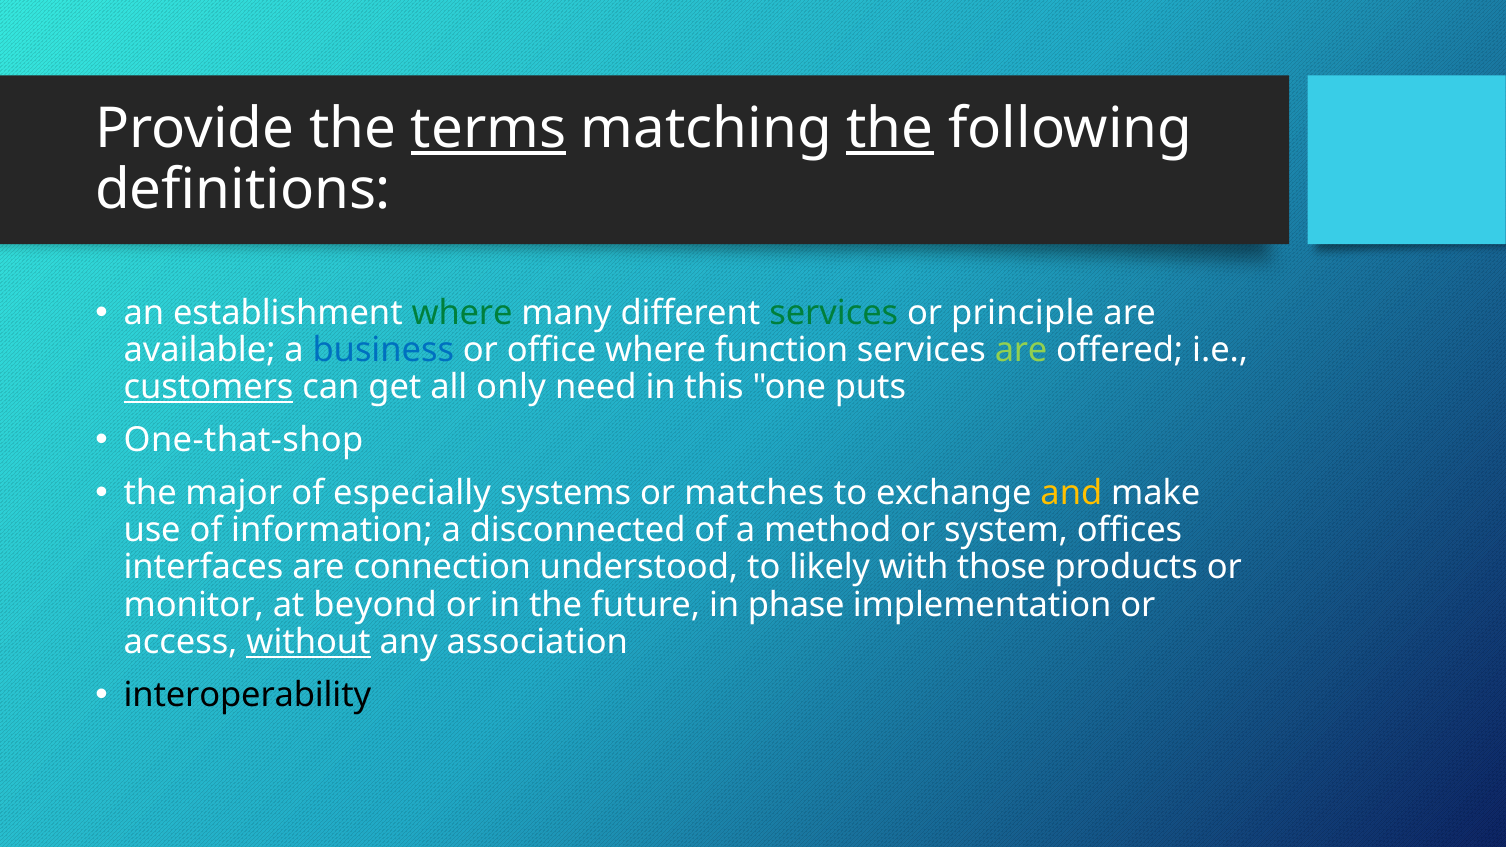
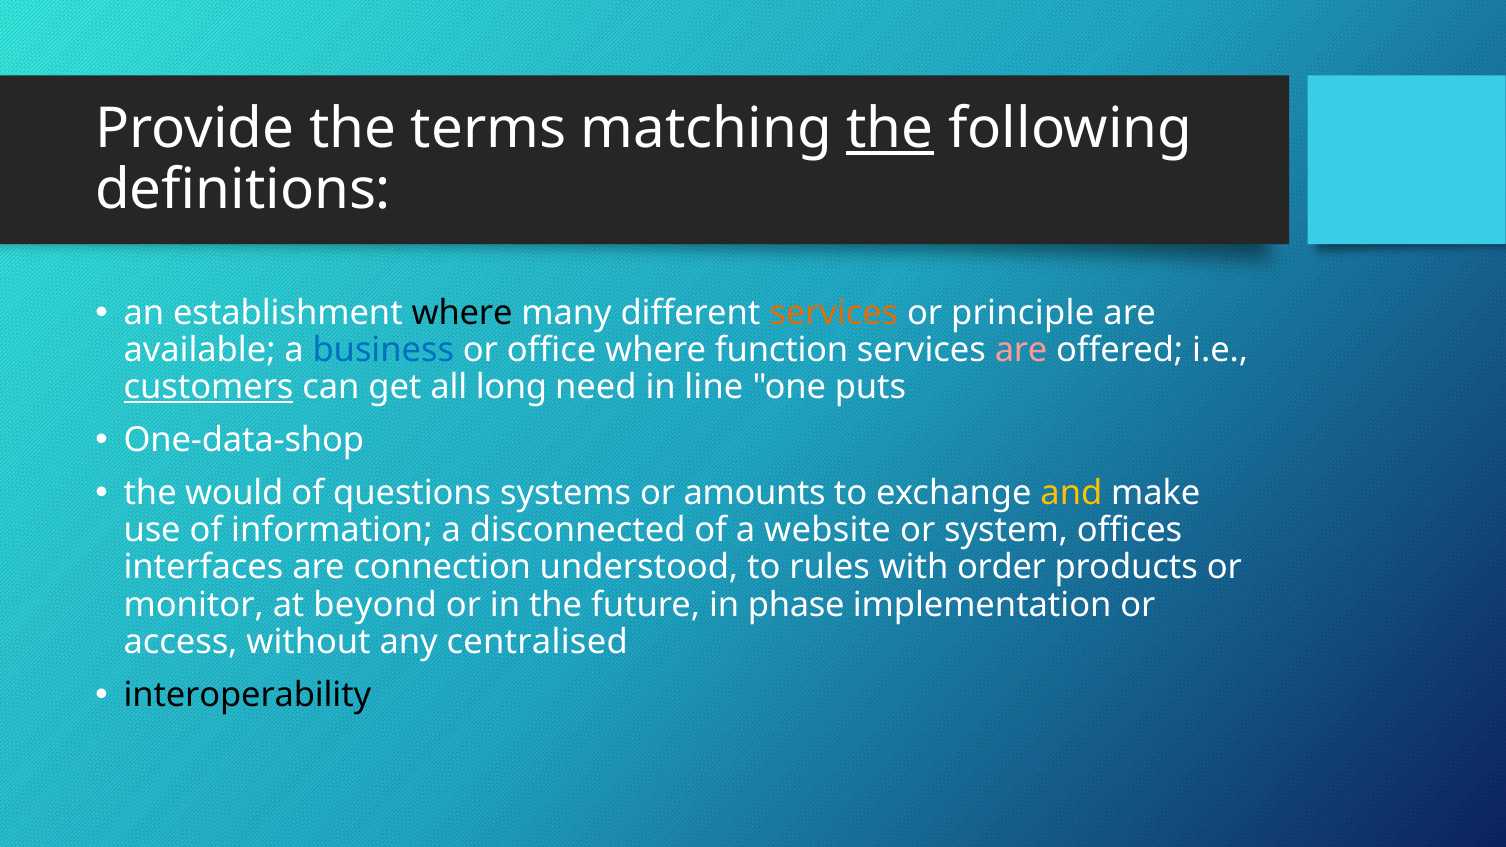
terms underline: present -> none (489, 129)
where colour: green -> black (462, 313)
services colour: green -> orange (834, 313)
are colour: light green -> pink (1021, 350)
only: only -> long (511, 387)
this: this -> line (714, 387)
One-that-shop: One-that-shop -> One-data-shop (244, 440)
major: major -> would (234, 493)
especially: especially -> questions (412, 493)
matches: matches -> amounts (755, 493)
method: method -> website (828, 530)
likely: likely -> rules (830, 568)
those: those -> order (1002, 568)
without underline: present -> none (309, 642)
association: association -> centralised (537, 642)
